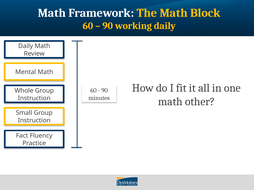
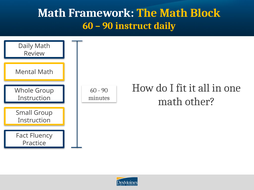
working: working -> instruct (133, 26)
